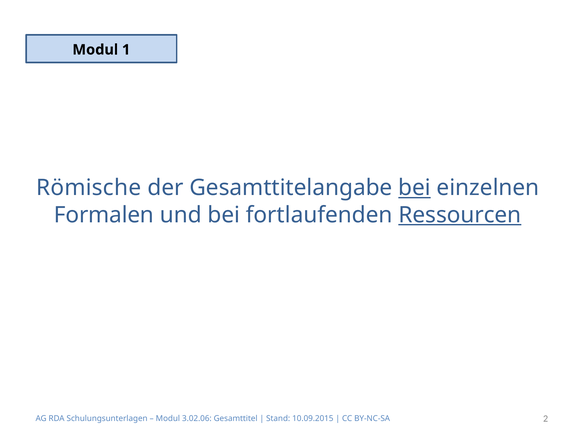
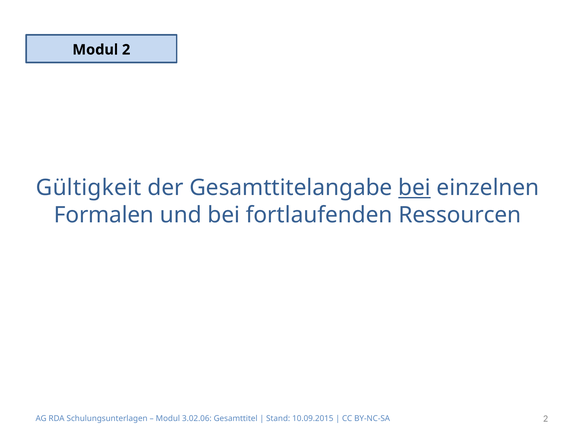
Modul 1: 1 -> 2 (126, 50)
Römische: Römische -> Gültigkeit (89, 188)
Ressourcen underline: present -> none (460, 215)
